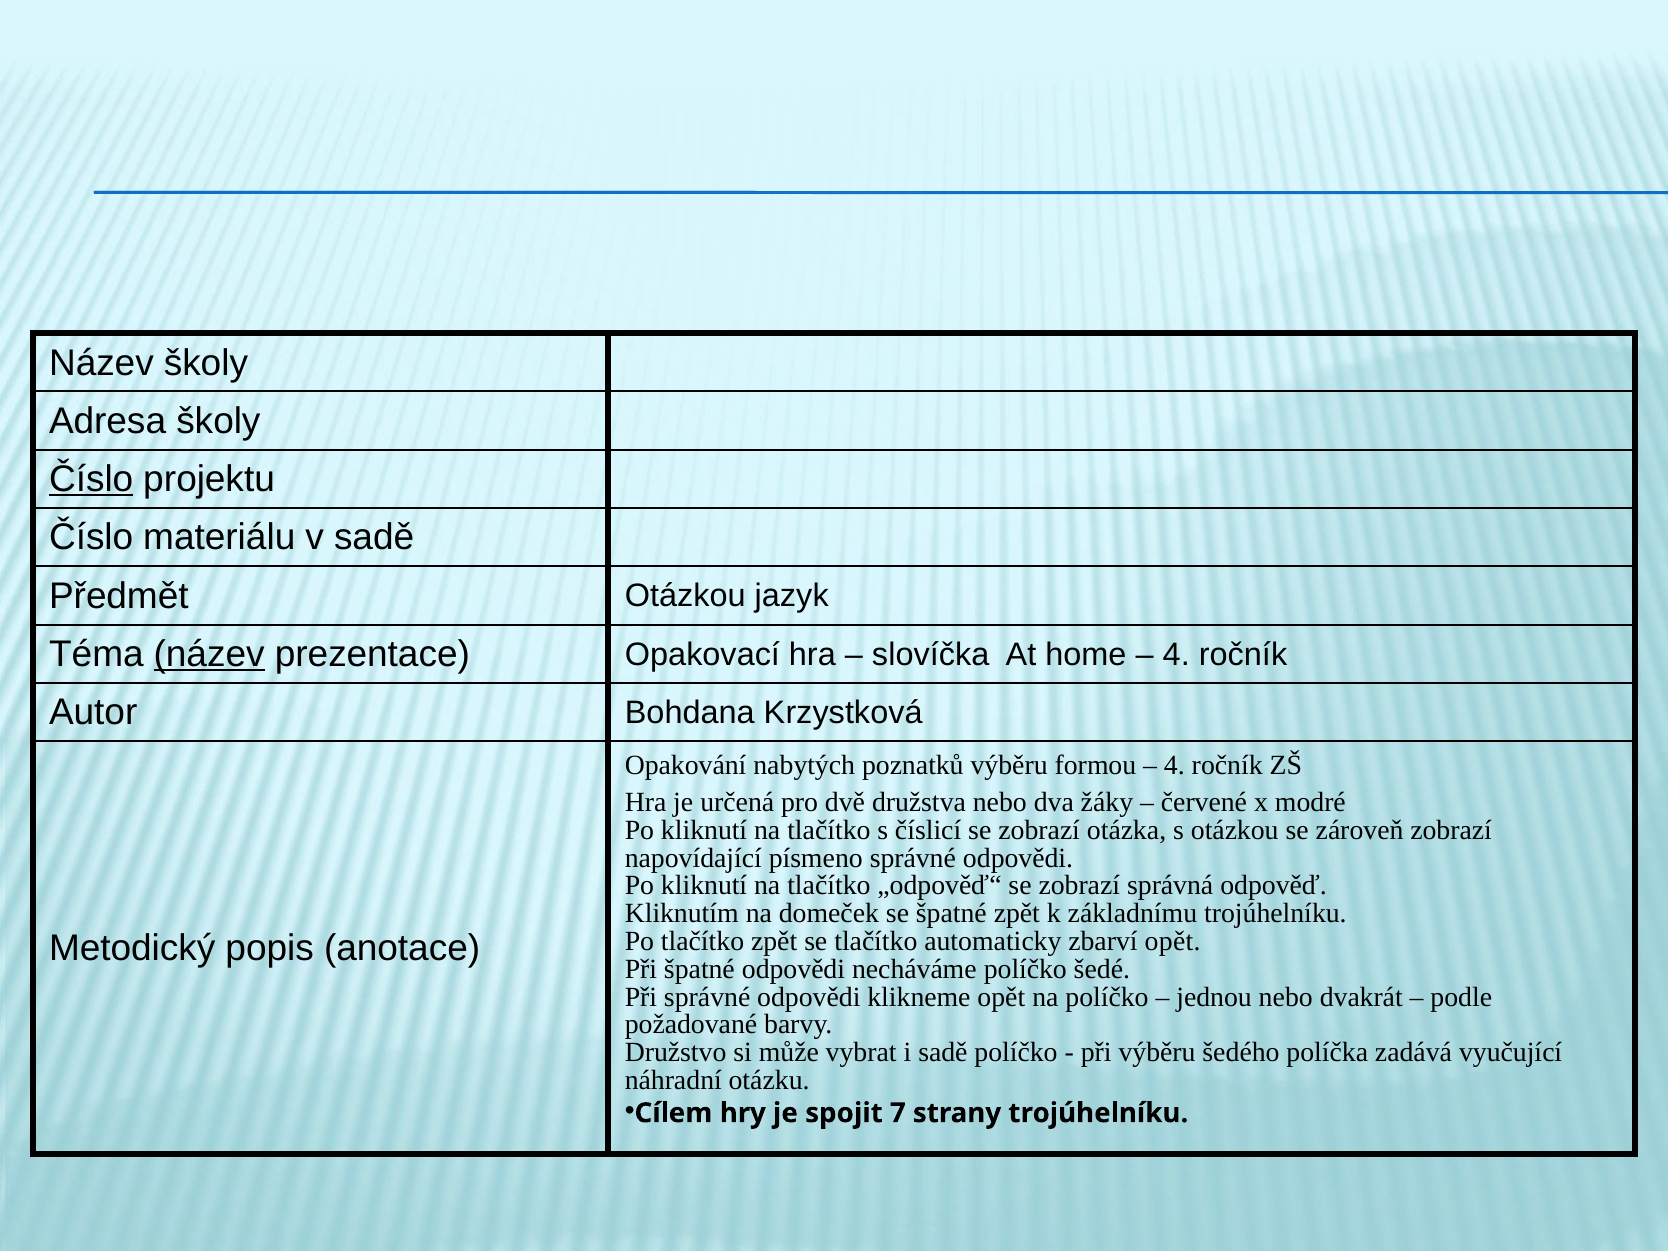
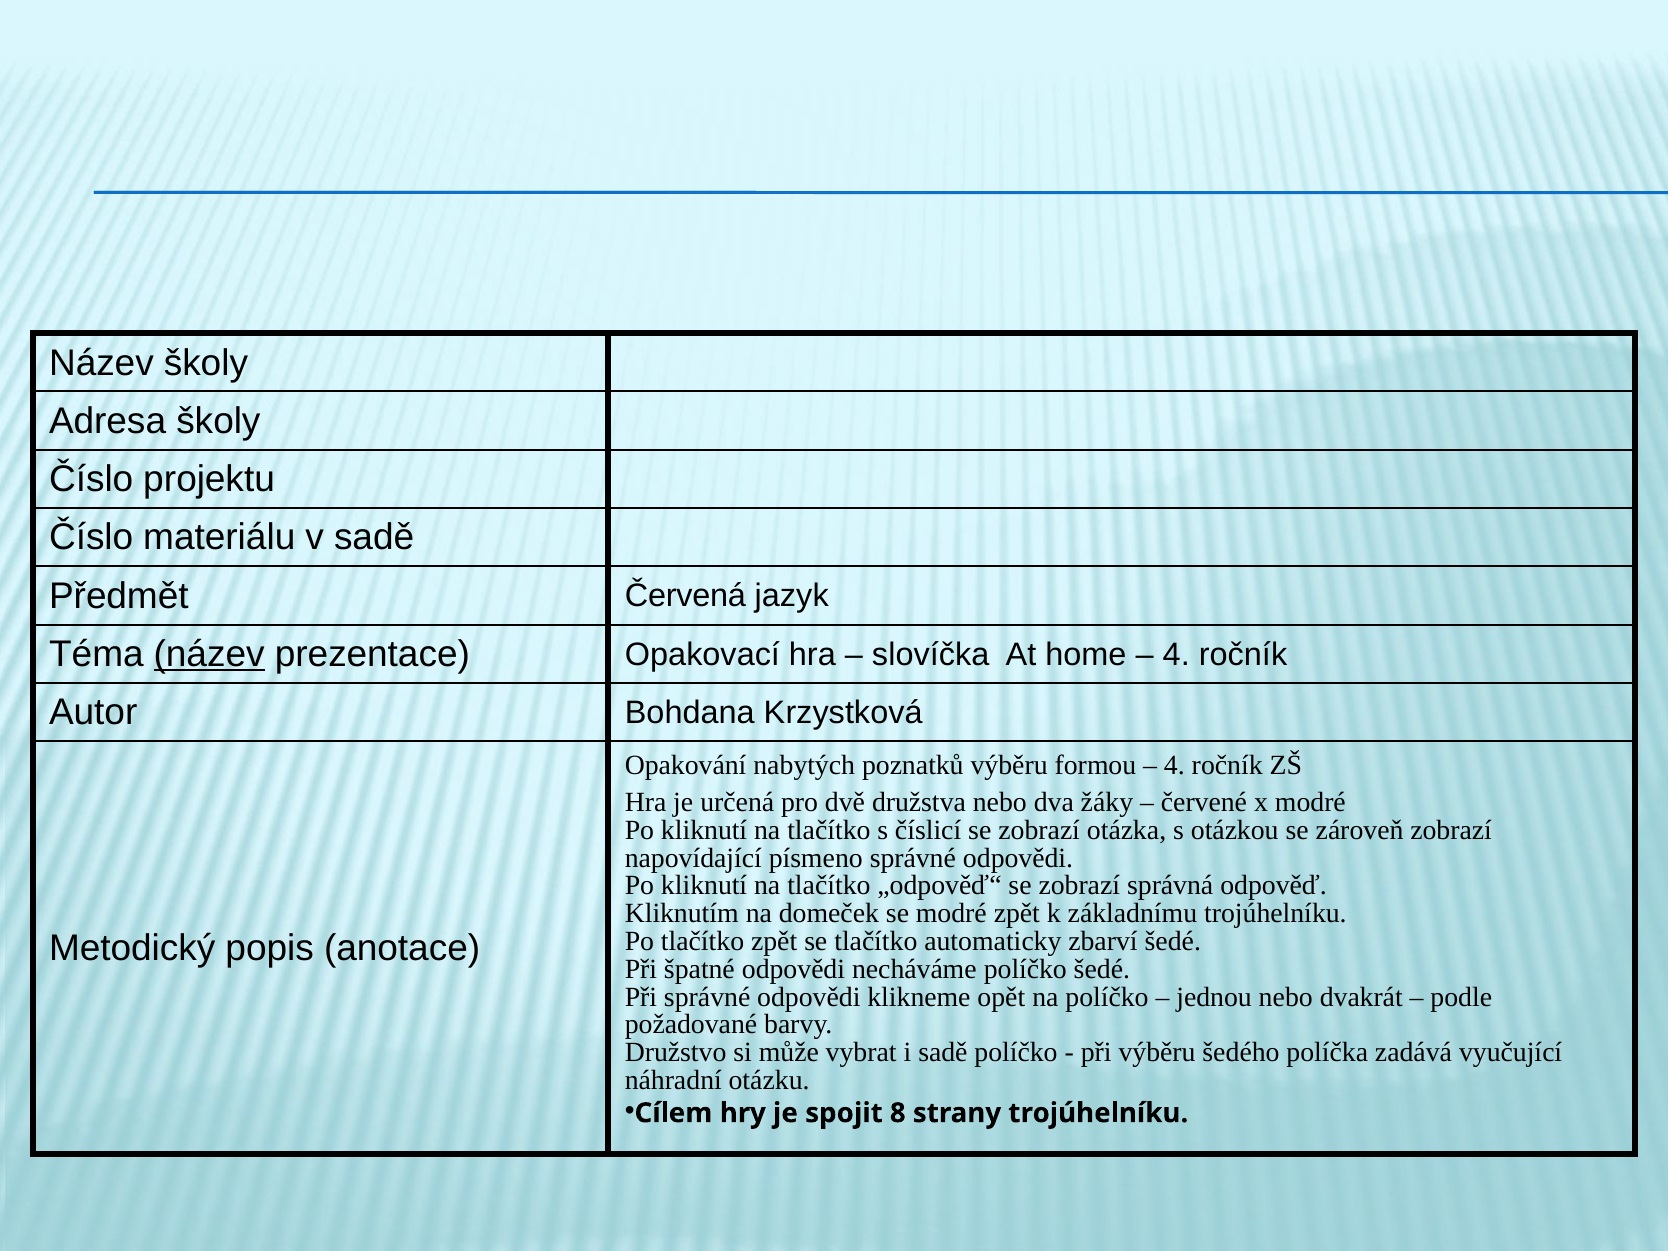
Číslo underline: present -> none (91, 479)
Předmět Otázkou: Otázkou -> Červená (685, 596)
se špatné: špatné -> modré (951, 914)
zbarví opět: opět -> šedé (1173, 941)
7: 7 -> 8 (898, 1113)
